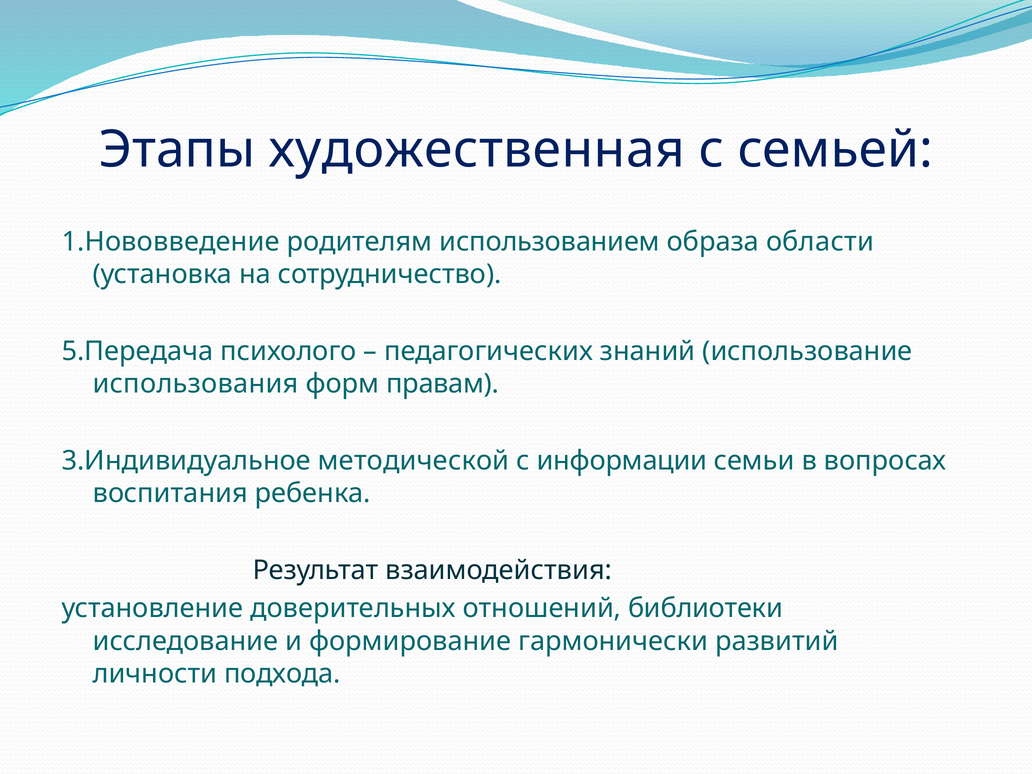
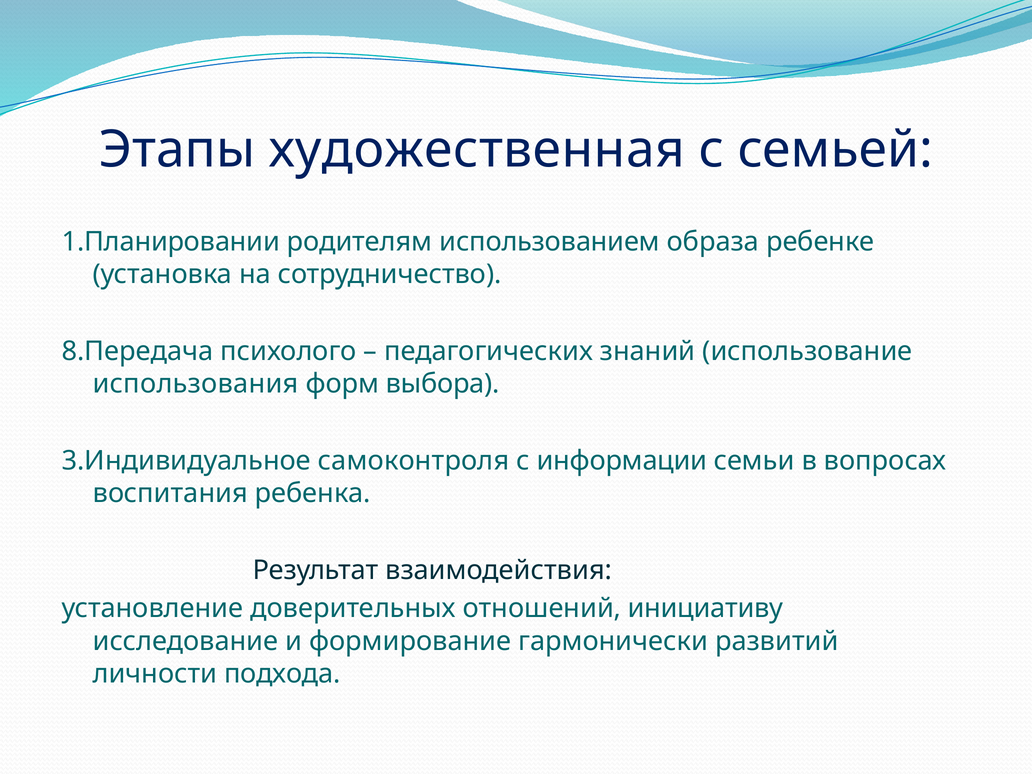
1.Нововведение: 1.Нововведение -> 1.Планировании (171, 242)
области: области -> ребенке (820, 242)
5.Передача: 5.Передача -> 8.Передача (138, 351)
правам: правам -> выбора (443, 384)
методической: методической -> самоконтроля (414, 461)
библиотеки: библиотеки -> инициативу (706, 609)
